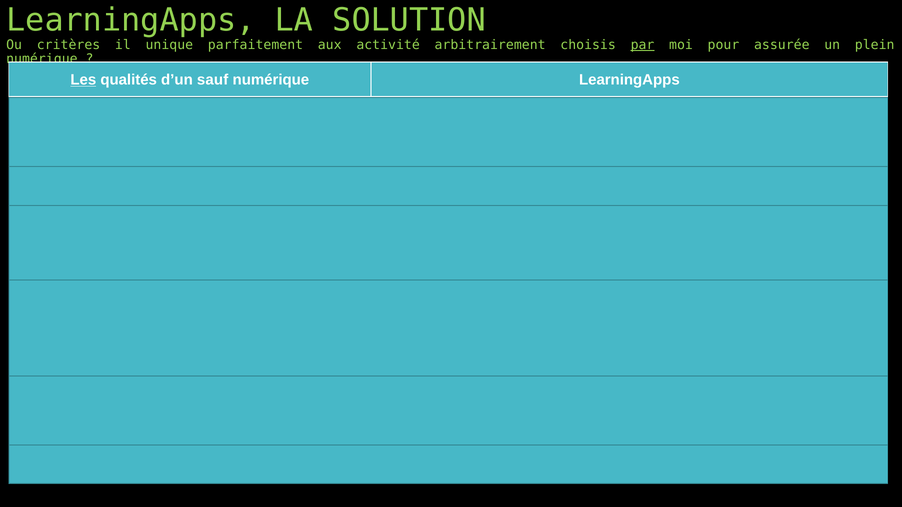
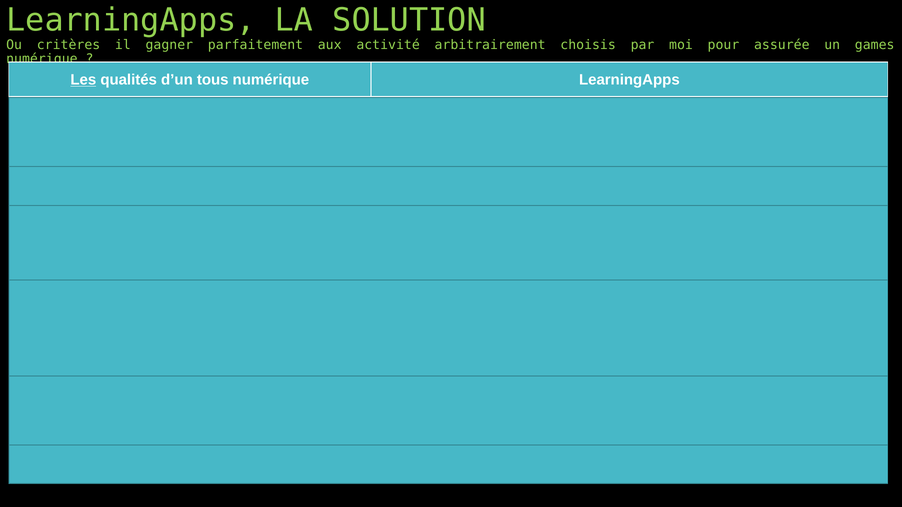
il unique: unique -> gagner (169, 45)
par underline: present -> none (643, 45)
un plein: plein -> games (875, 45)
d’un sauf: sauf -> tous (213, 80)
